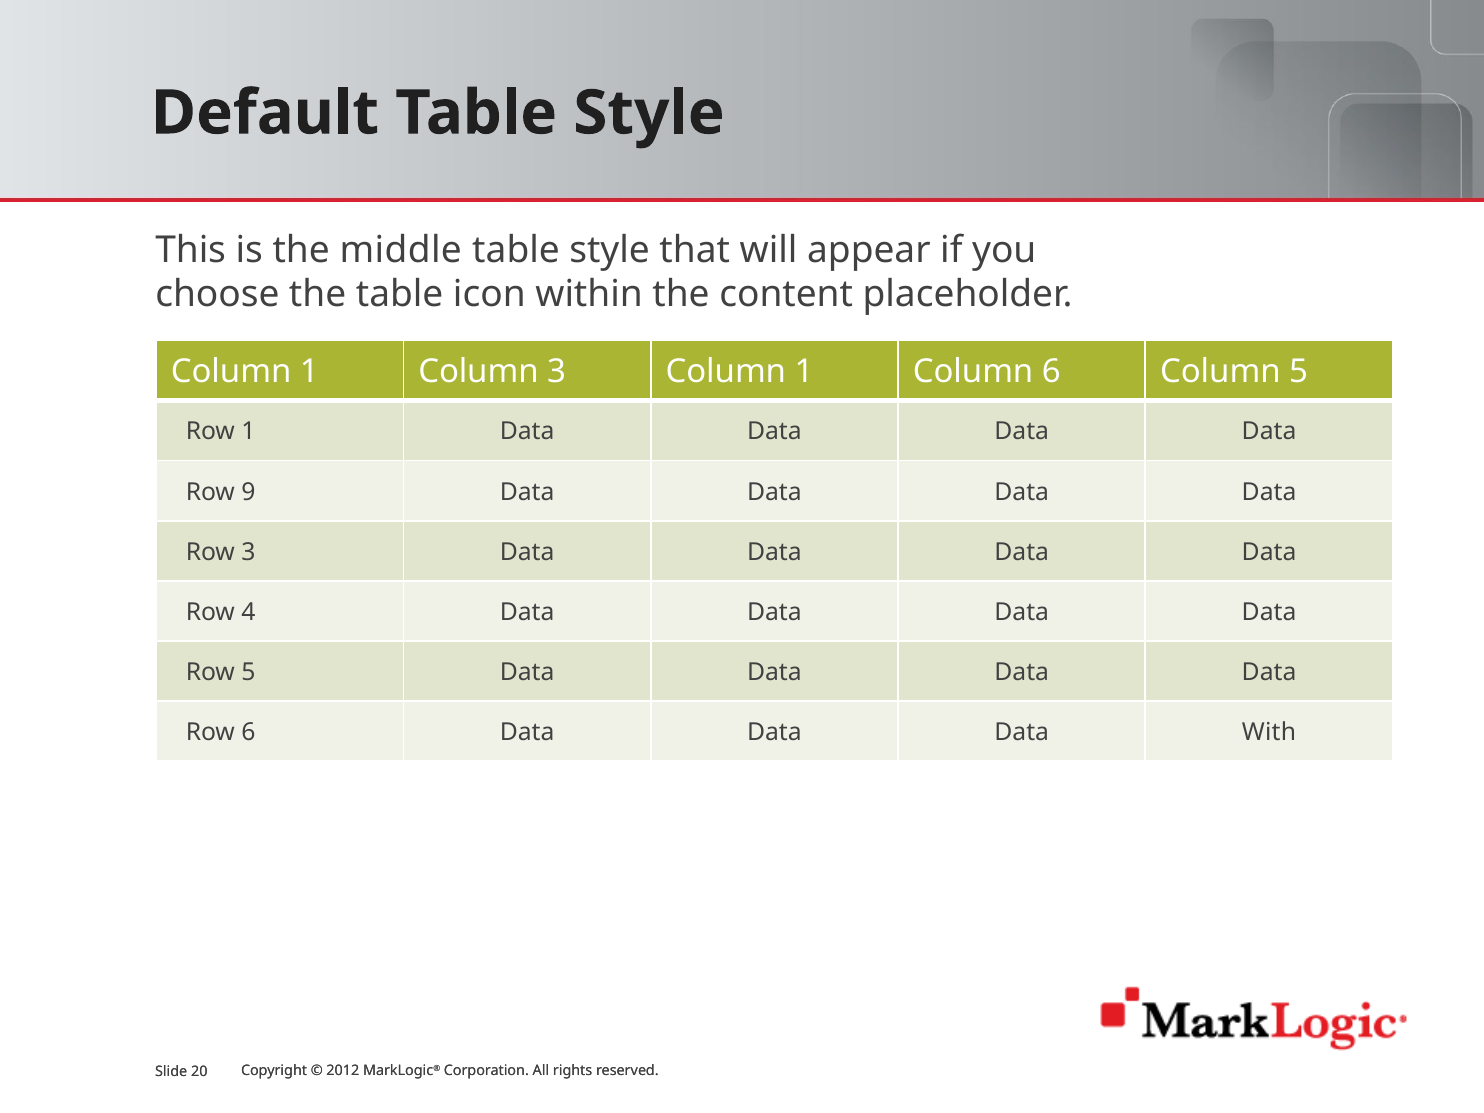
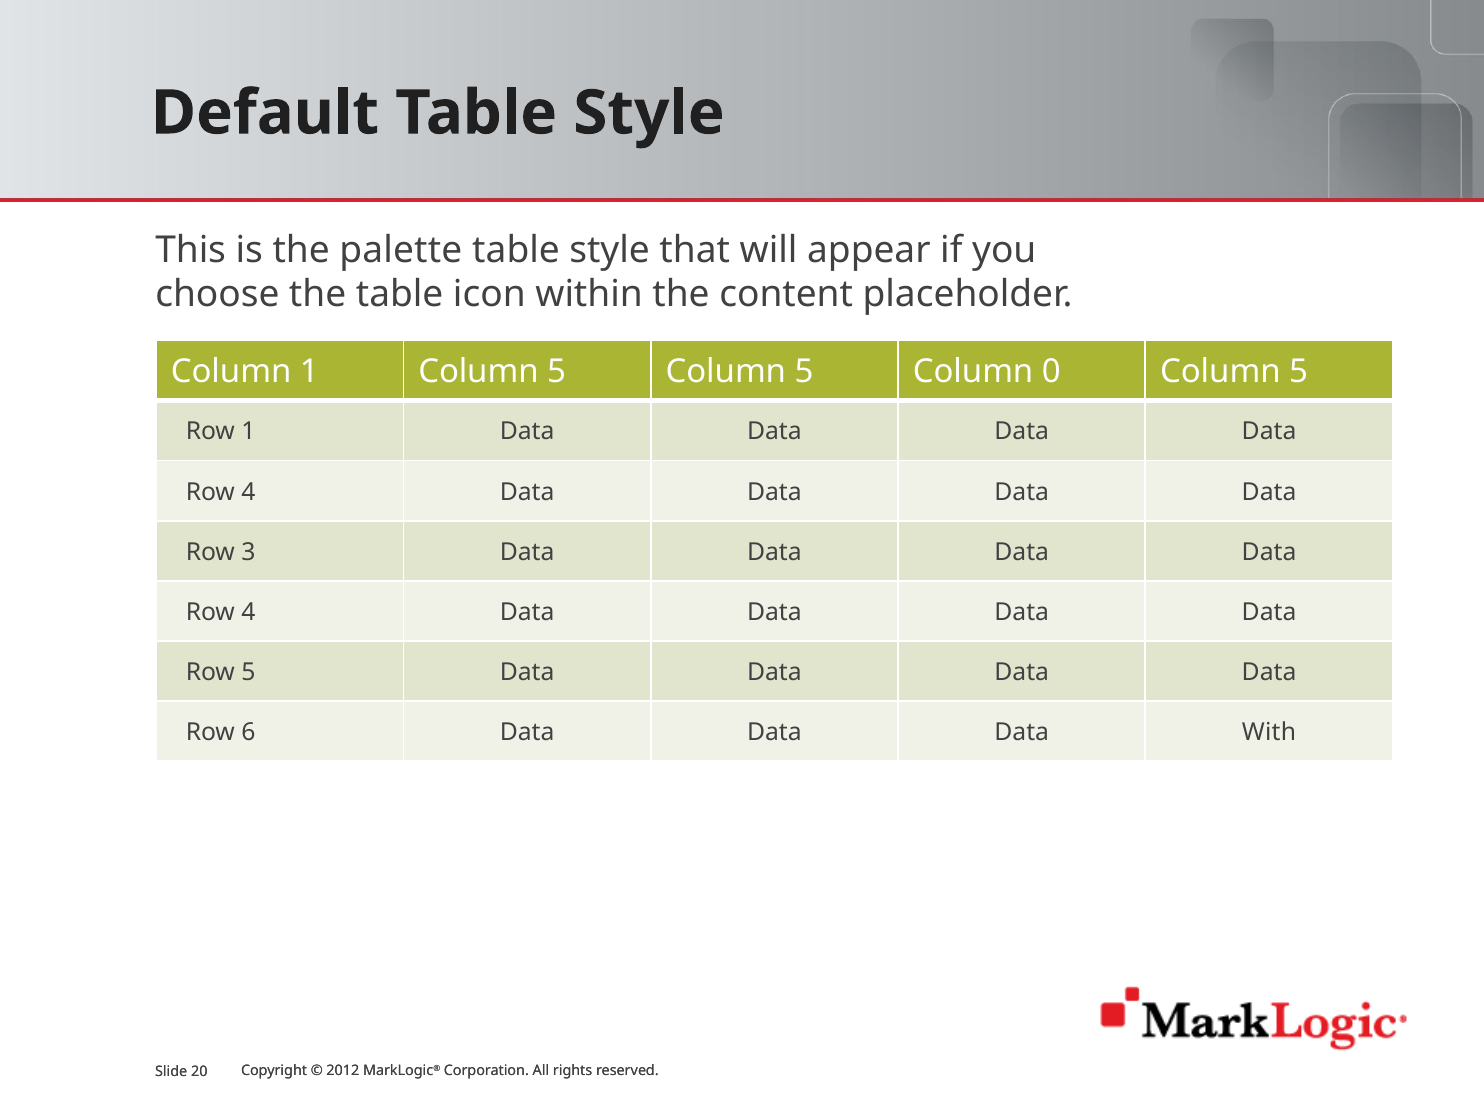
middle: middle -> palette (401, 250)
1 Column 3: 3 -> 5 (557, 372)
1: 1 -> 5 (804, 372)
Column 6: 6 -> 0 (1051, 372)
9: 9 -> 4 (248, 492)
